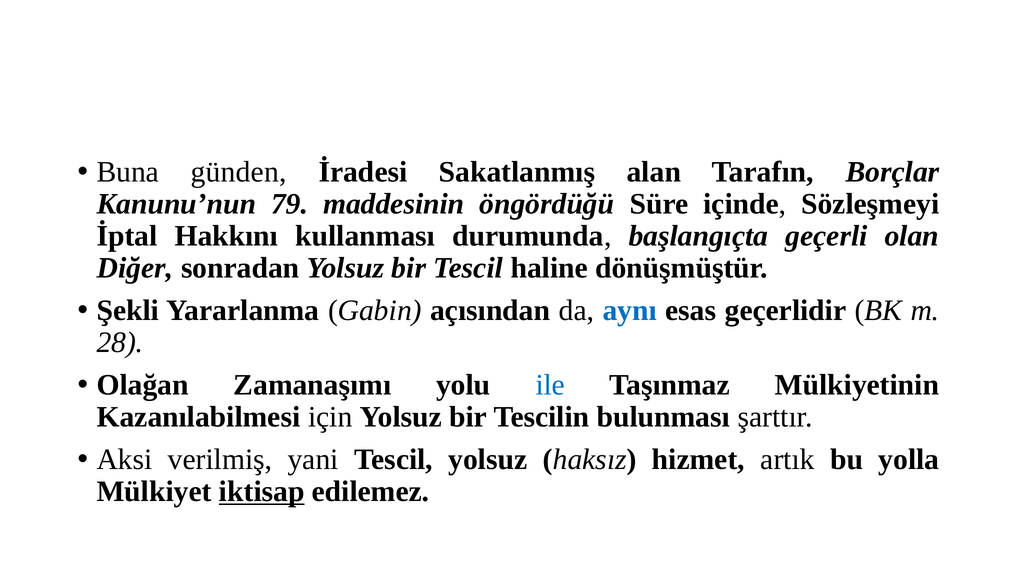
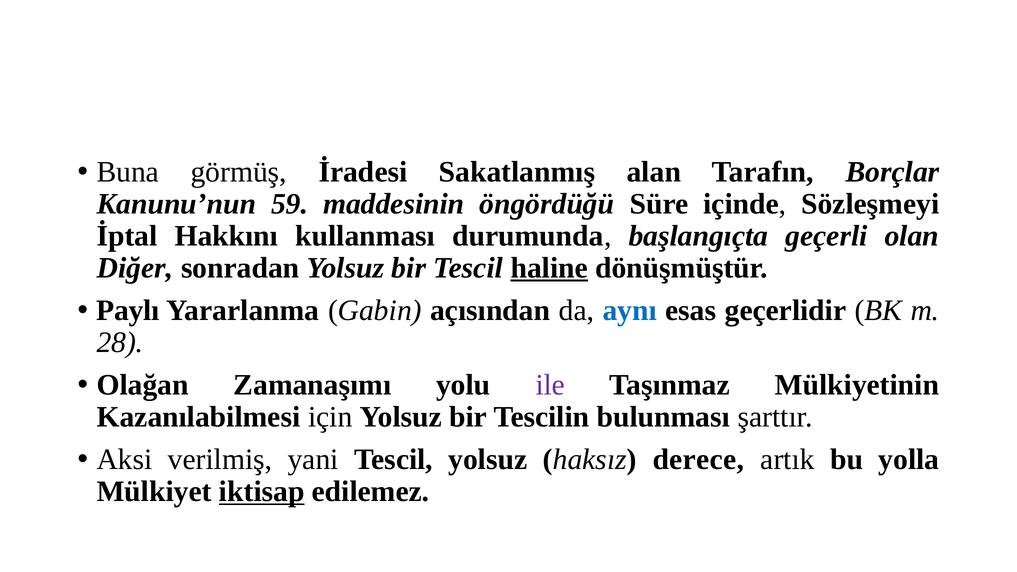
günden: günden -> görmüş (239, 172)
79: 79 -> 59 (290, 204)
haline underline: none -> present (549, 268)
Şekli: Şekli -> Paylı (128, 310)
ile colour: blue -> purple (550, 385)
hizmet: hizmet -> derece (698, 460)
